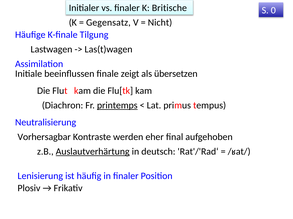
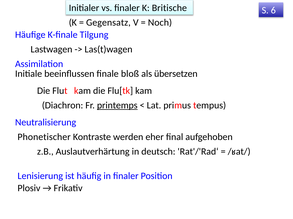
0: 0 -> 6 (273, 10)
Nicht: Nicht -> Noch (160, 23)
zeigt: zeigt -> bloß (130, 74)
Vorhersagbar: Vorhersagbar -> Phonetischer (44, 137)
Auslautverhärtung underline: present -> none (93, 152)
